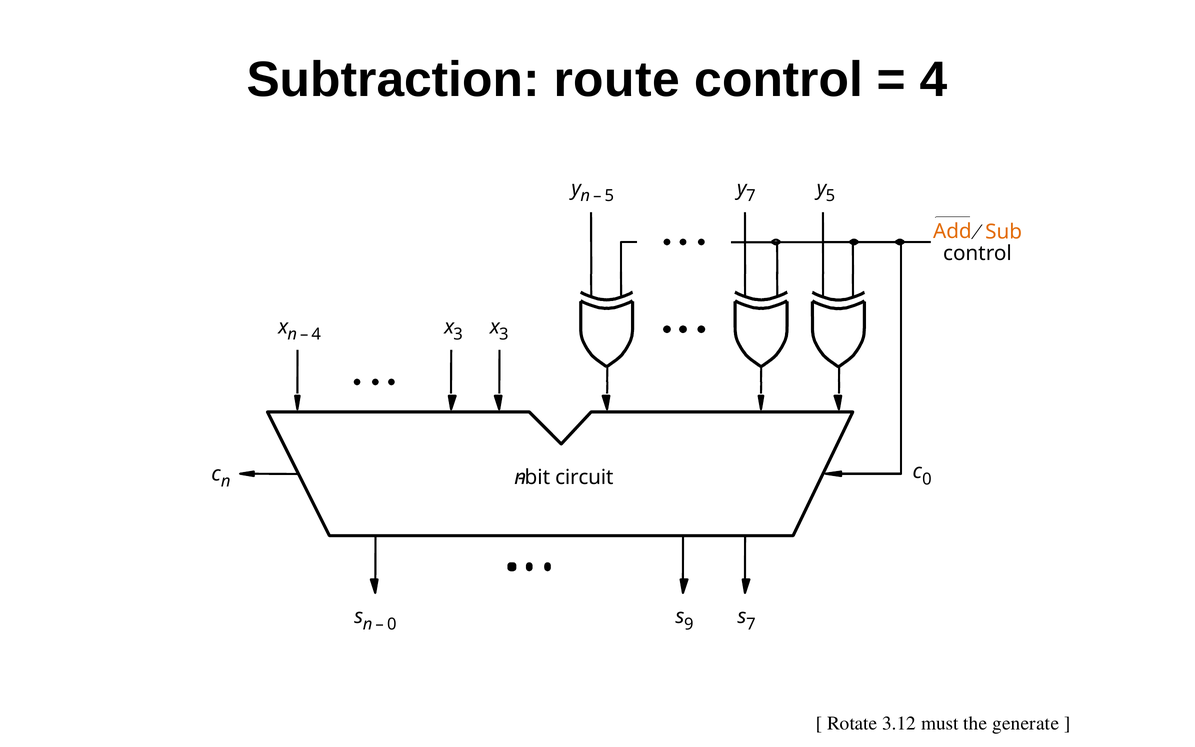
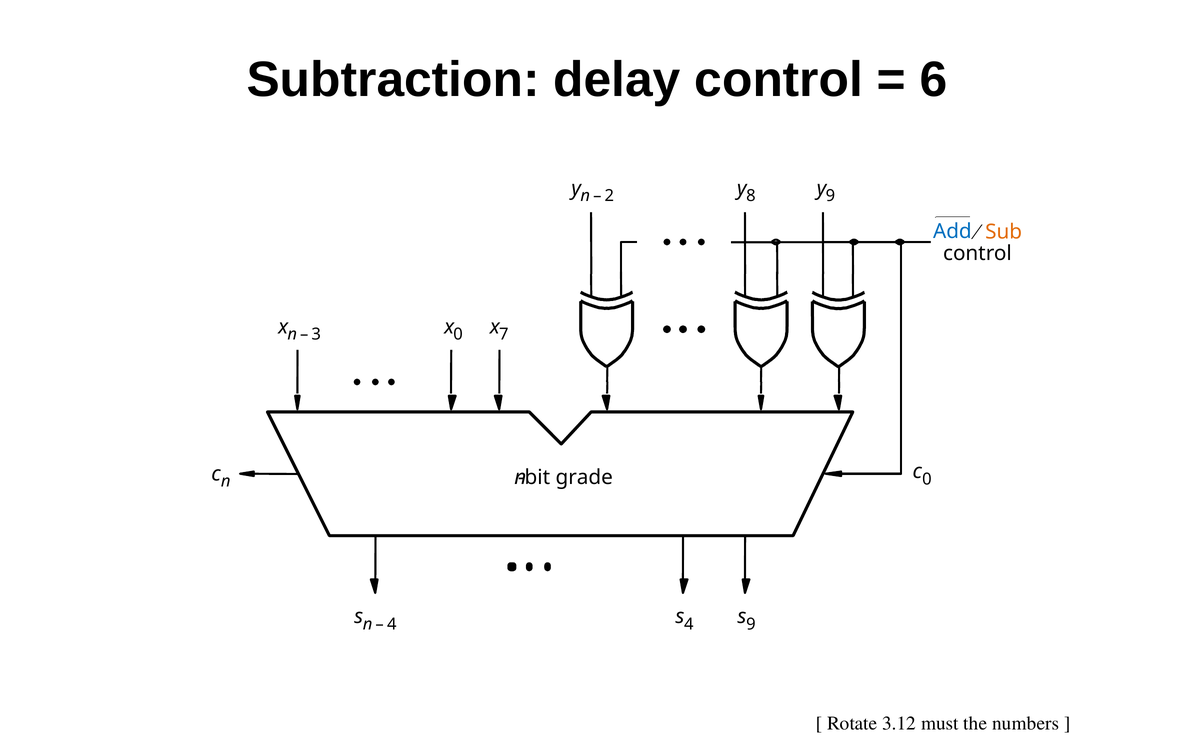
route: route -> delay (617, 80)
4: 4 -> 6 (933, 80)
n 5: 5 -> 2 (609, 196)
y 7: 7 -> 8 (751, 196)
y 5: 5 -> 9 (830, 196)
Add colour: orange -> blue (952, 232)
n 4: 4 -> 3 (316, 334)
3: 3 -> 0 (458, 334)
3: 3 -> 7 (504, 334)
circuit: circuit -> grade (584, 477)
n 0: 0 -> 4 (392, 624)
s 9: 9 -> 4 (689, 624)
s 7: 7 -> 9 (751, 624)
generate: generate -> numbers (1026, 723)
